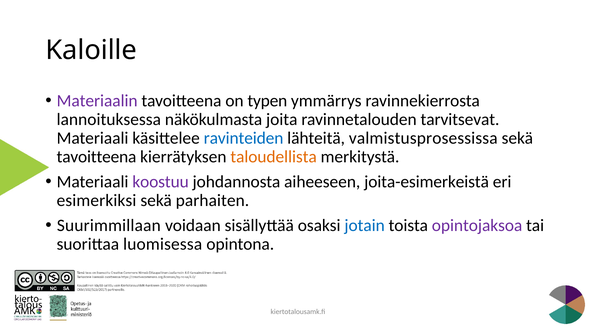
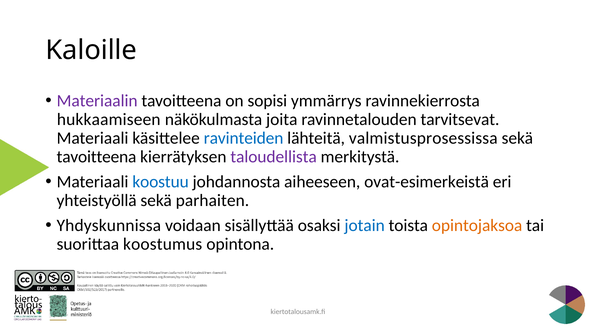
typen: typen -> sopisi (267, 101)
lannoituksessa: lannoituksessa -> hukkaamiseen (109, 119)
taloudellista colour: orange -> purple (274, 157)
koostuu colour: purple -> blue (161, 182)
joita-esimerkeistä: joita-esimerkeistä -> ovat-esimerkeistä (427, 182)
esimerkiksi: esimerkiksi -> yhteistyöllä (97, 201)
Suurimmillaan: Suurimmillaan -> Yhdyskunnissa (109, 226)
opintojaksoa colour: purple -> orange (477, 226)
luomisessa: luomisessa -> koostumus (163, 244)
